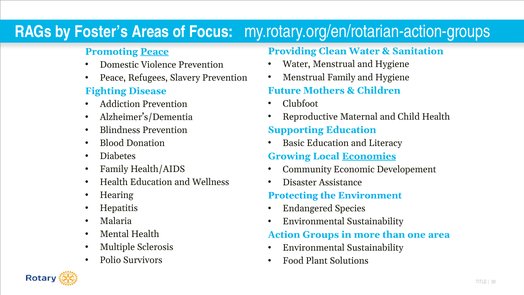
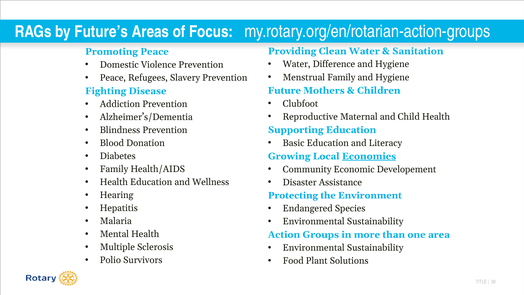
Foster’s: Foster’s -> Future’s (101, 32)
Peace underline: present -> none (155, 52)
Water Menstrual: Menstrual -> Difference (334, 64)
